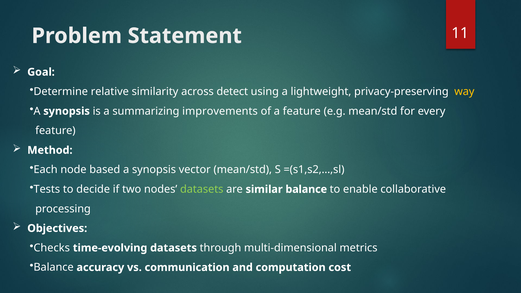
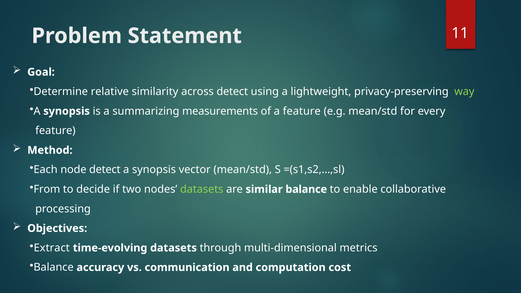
way colour: yellow -> light green (464, 92)
improvements: improvements -> measurements (220, 111)
node based: based -> detect (105, 170)
Tests: Tests -> From (47, 189)
Checks: Checks -> Extract (52, 248)
